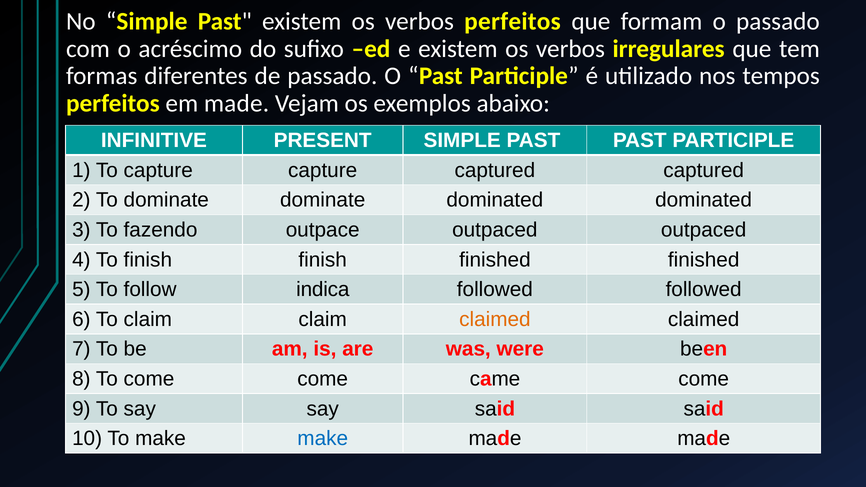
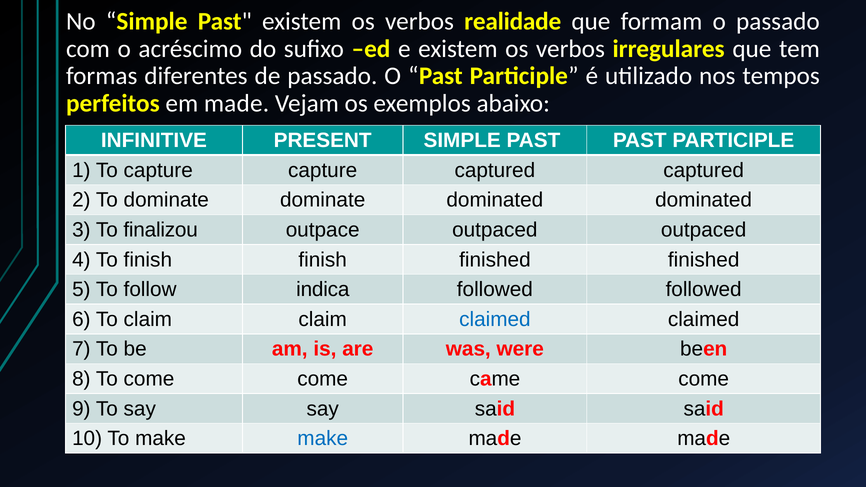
verbos perfeitos: perfeitos -> realidade (513, 22)
fazendo: fazendo -> finalizou (161, 230)
claimed colour: orange -> blue (495, 319)
